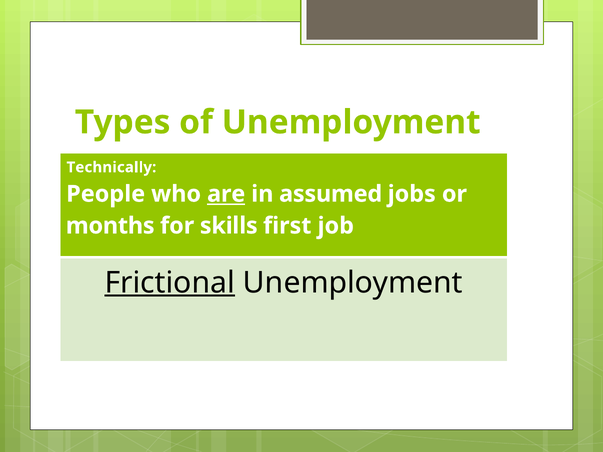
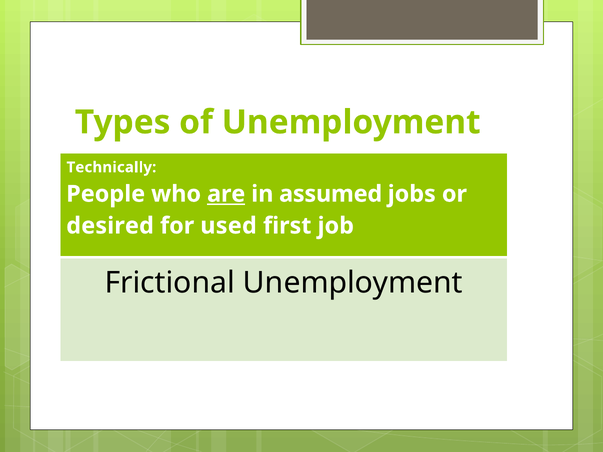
months: months -> desired (110, 226)
skills: skills -> used (229, 226)
Frictional underline: present -> none (170, 283)
